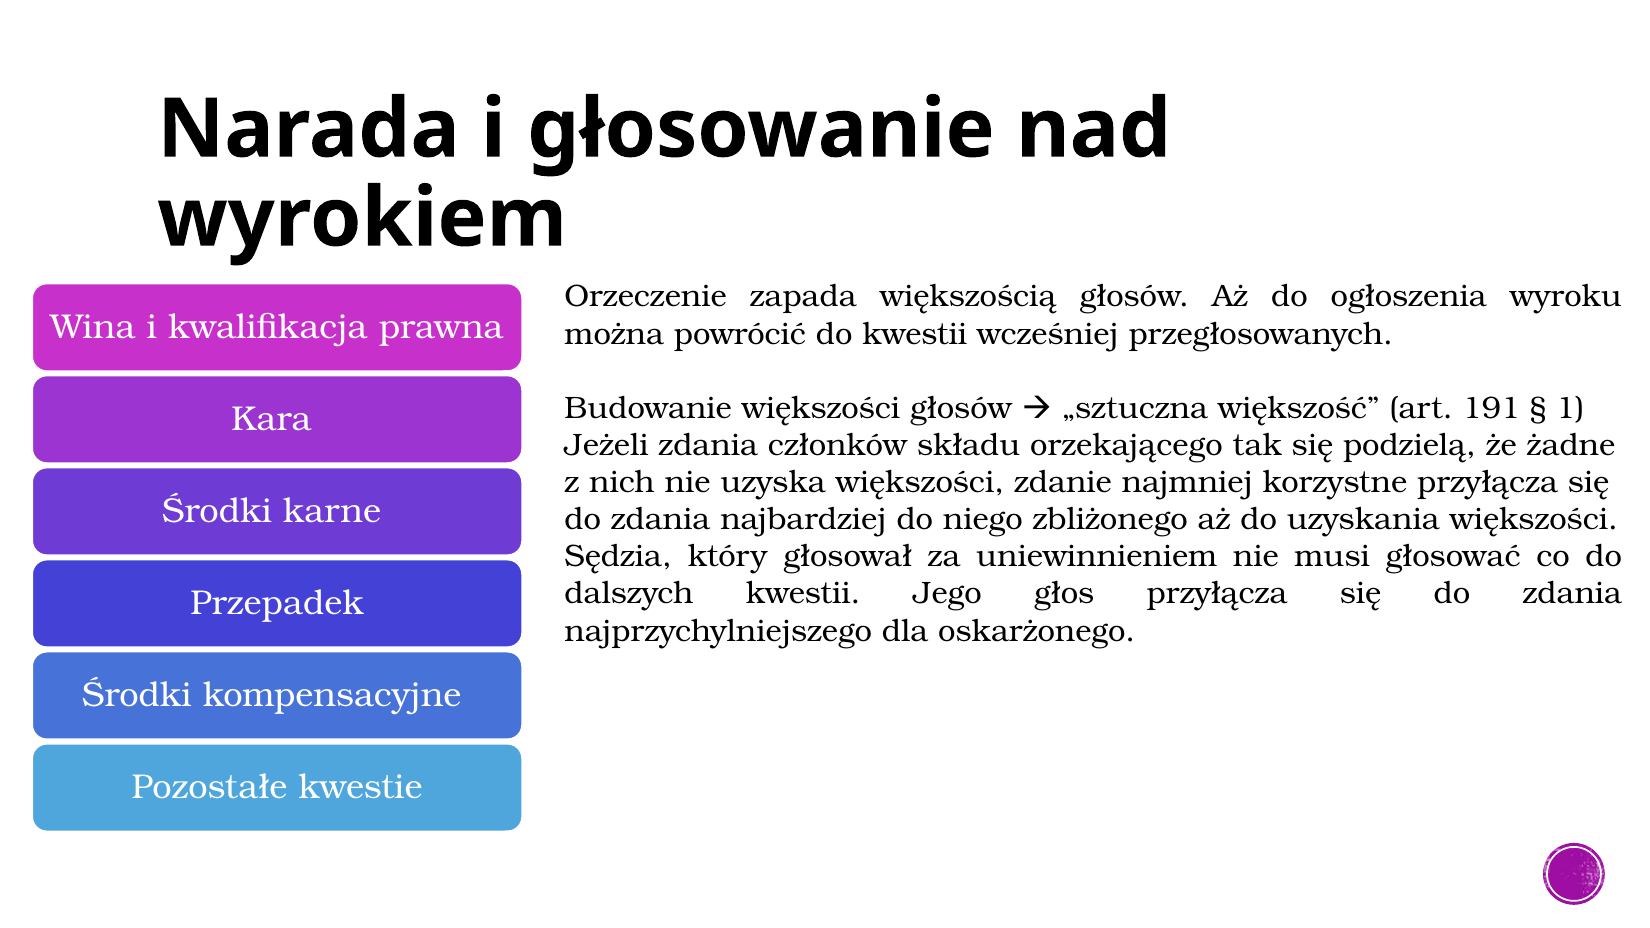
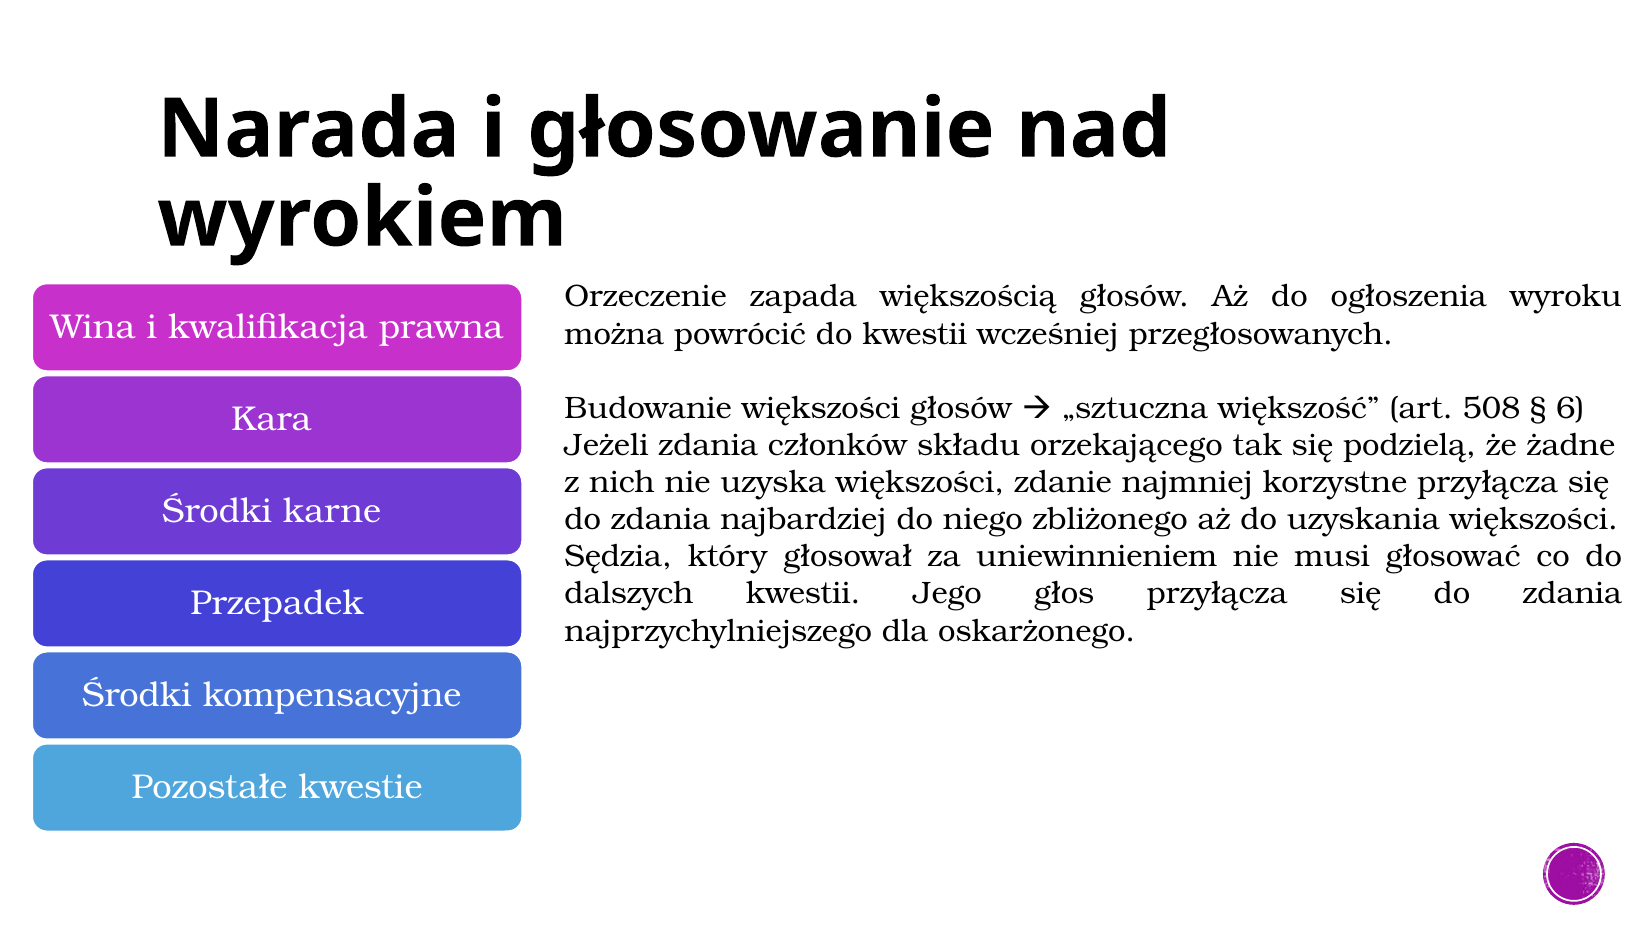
191: 191 -> 508 (1491, 408)
1: 1 -> 6 (1570, 408)
